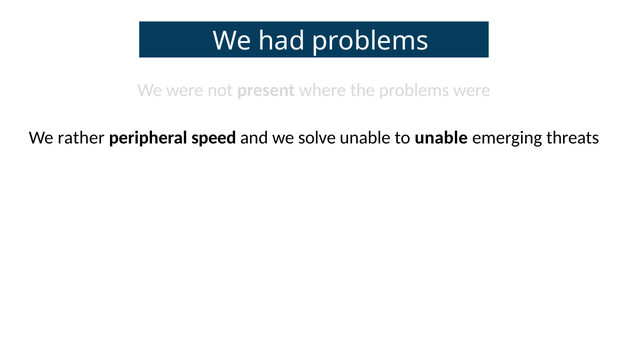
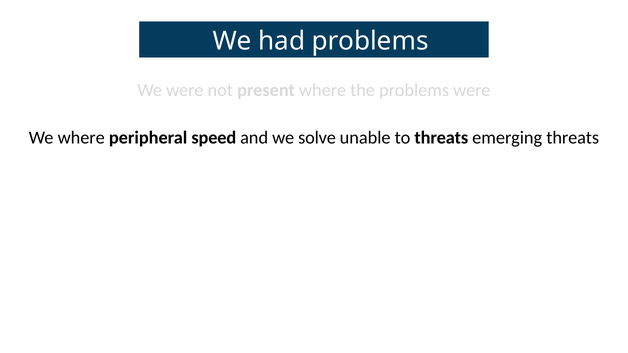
We rather: rather -> where (81, 138)
to unable: unable -> threats (441, 138)
